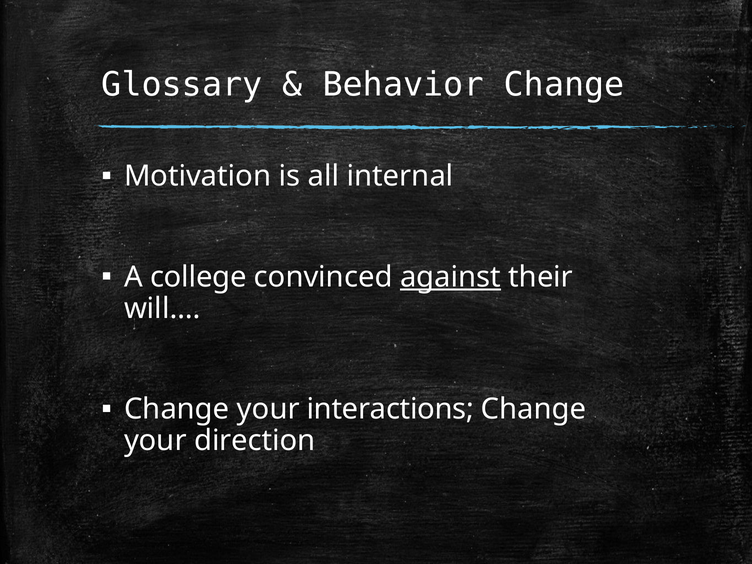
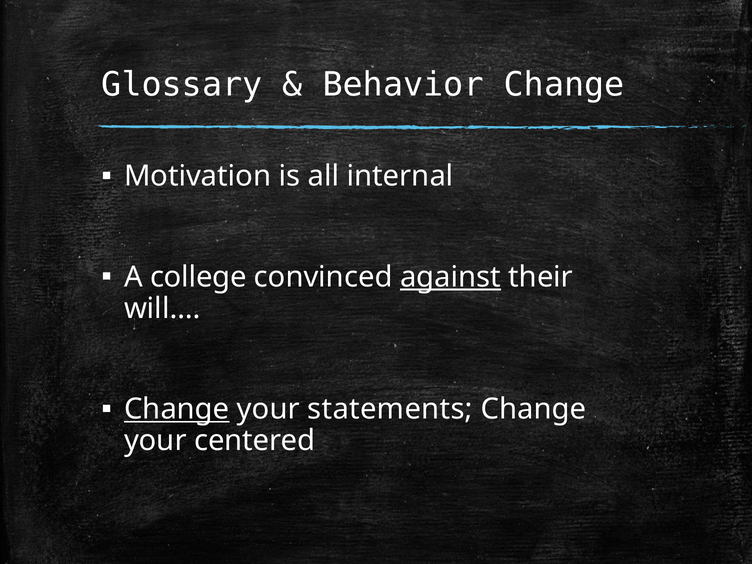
Change underline: none -> present (177, 409)
interactions: interactions -> statements (390, 409)
direction: direction -> centered (255, 441)
